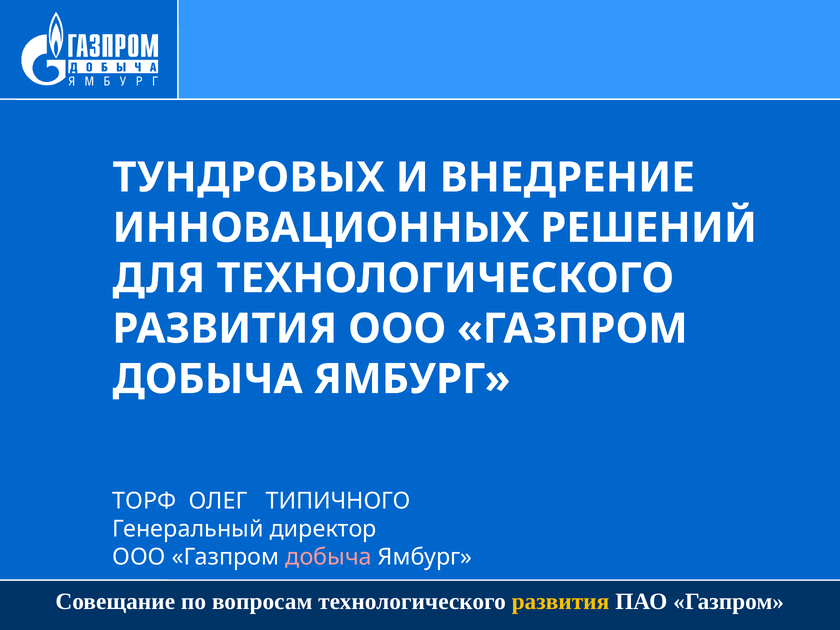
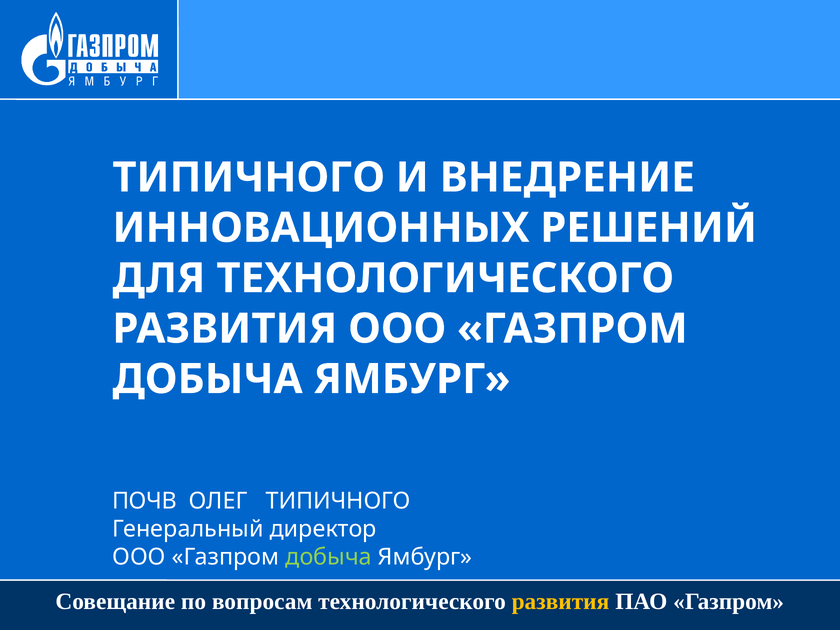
ТУНДРОВЫХ: ТУНДРОВЫХ -> ТИПИЧНОГО (249, 178)
ТОРФ: ТОРФ -> ПОЧВ (145, 501)
добыча colour: pink -> light green (329, 557)
